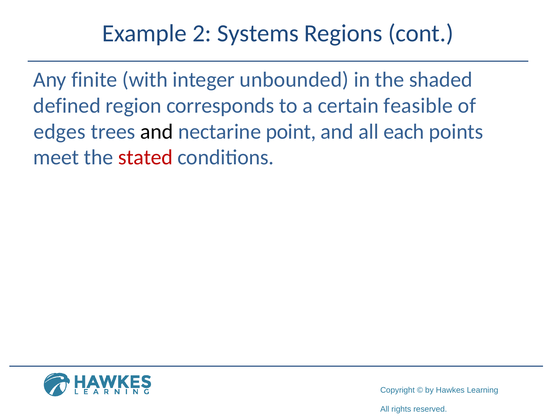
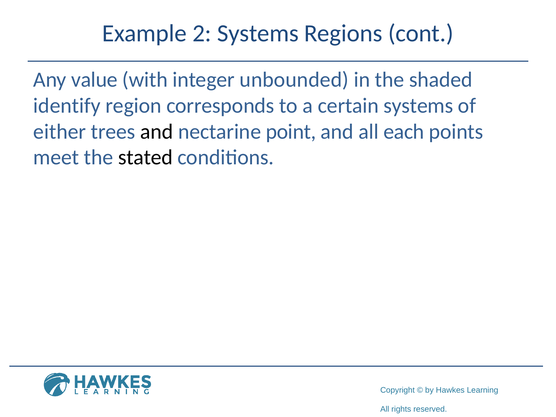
finite: finite -> value (94, 80)
defined: defined -> identify (67, 106)
certain feasible: feasible -> systems (418, 106)
edges: edges -> either (60, 132)
stated colour: red -> black (145, 157)
